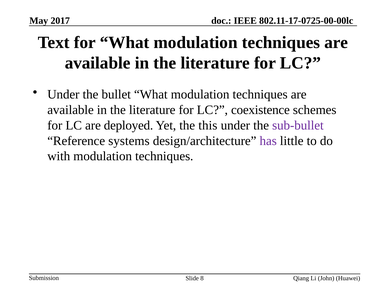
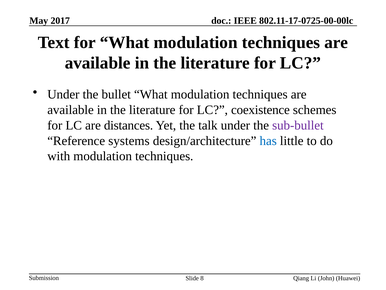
deployed: deployed -> distances (129, 125)
this: this -> talk (208, 125)
has colour: purple -> blue (268, 141)
